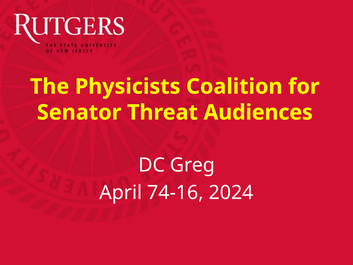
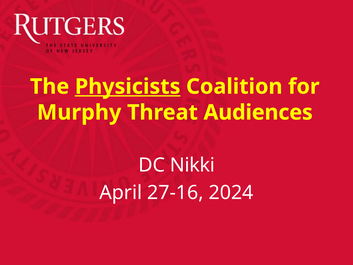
Physicists underline: none -> present (128, 86)
Senator: Senator -> Murphy (79, 112)
Greg: Greg -> Nikki (192, 165)
74-16: 74-16 -> 27-16 (175, 192)
